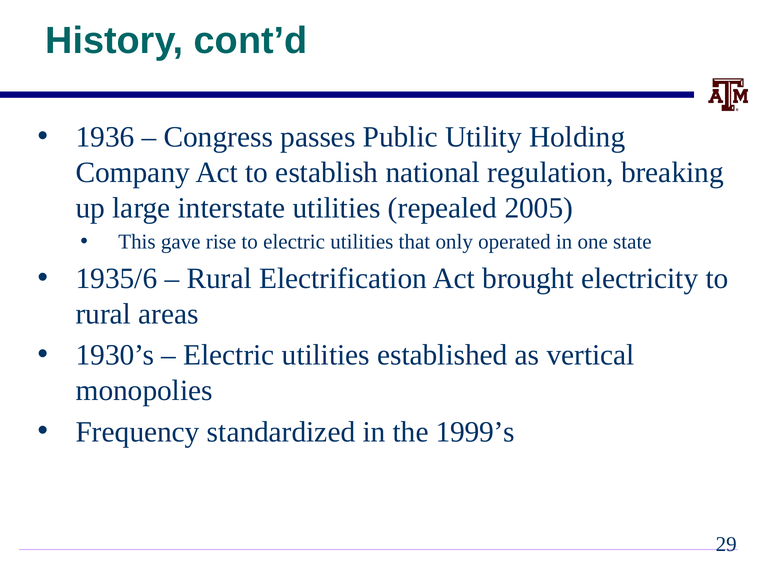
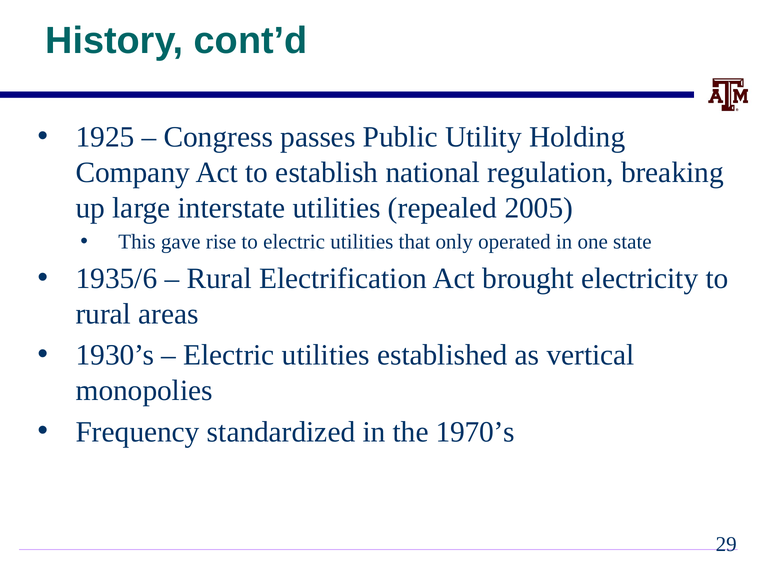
1936: 1936 -> 1925 (105, 137)
1999’s: 1999’s -> 1970’s (475, 432)
